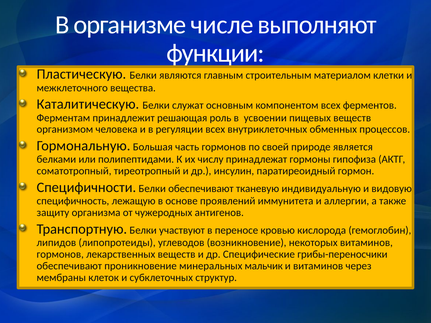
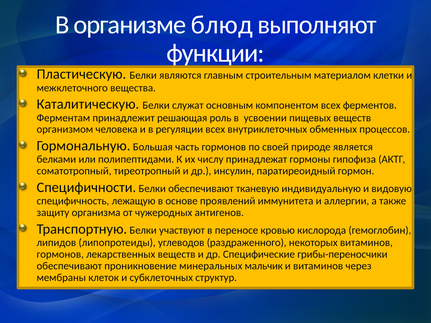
числе: числе -> блюд (222, 25)
возникновение: возникновение -> раздраженного (247, 243)
